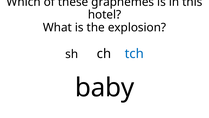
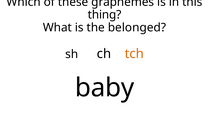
hotel: hotel -> thing (105, 15)
explosion: explosion -> belonged (137, 27)
tch colour: blue -> orange (134, 53)
